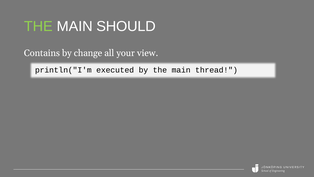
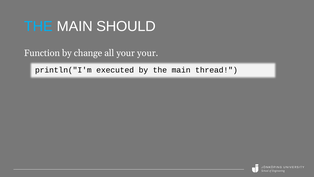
THE colour: light green -> light blue (38, 26)
Contains: Contains -> Function (42, 53)
your view: view -> your (148, 53)
